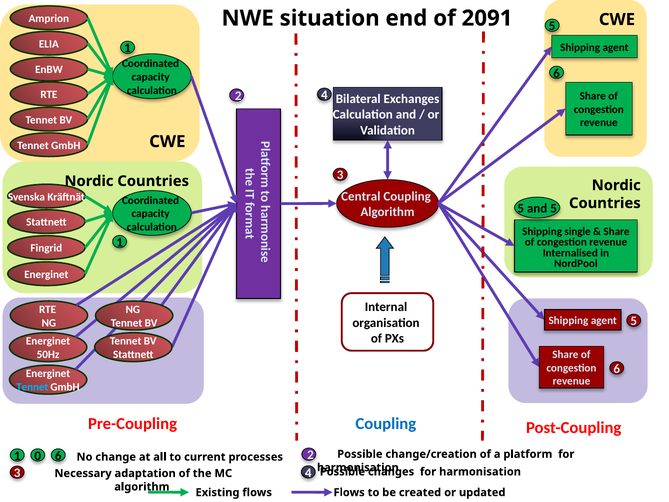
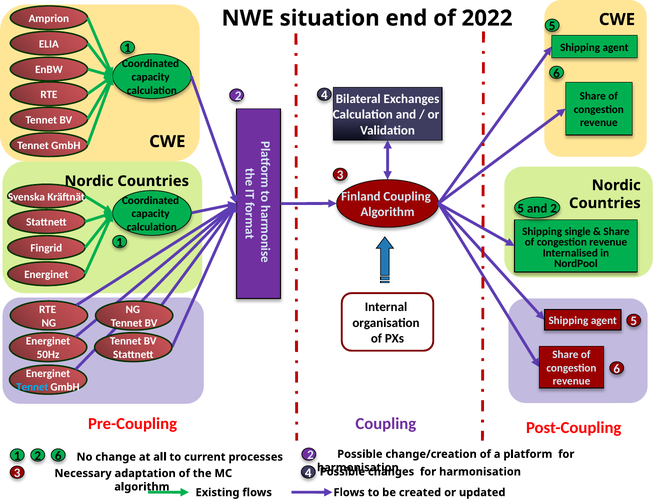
2091: 2091 -> 2022 (487, 18)
Central: Central -> Finland (361, 196)
5: 5 -> 2 (554, 208)
Coupling colour: blue -> purple (386, 423)
1 0: 0 -> 2 (38, 456)
